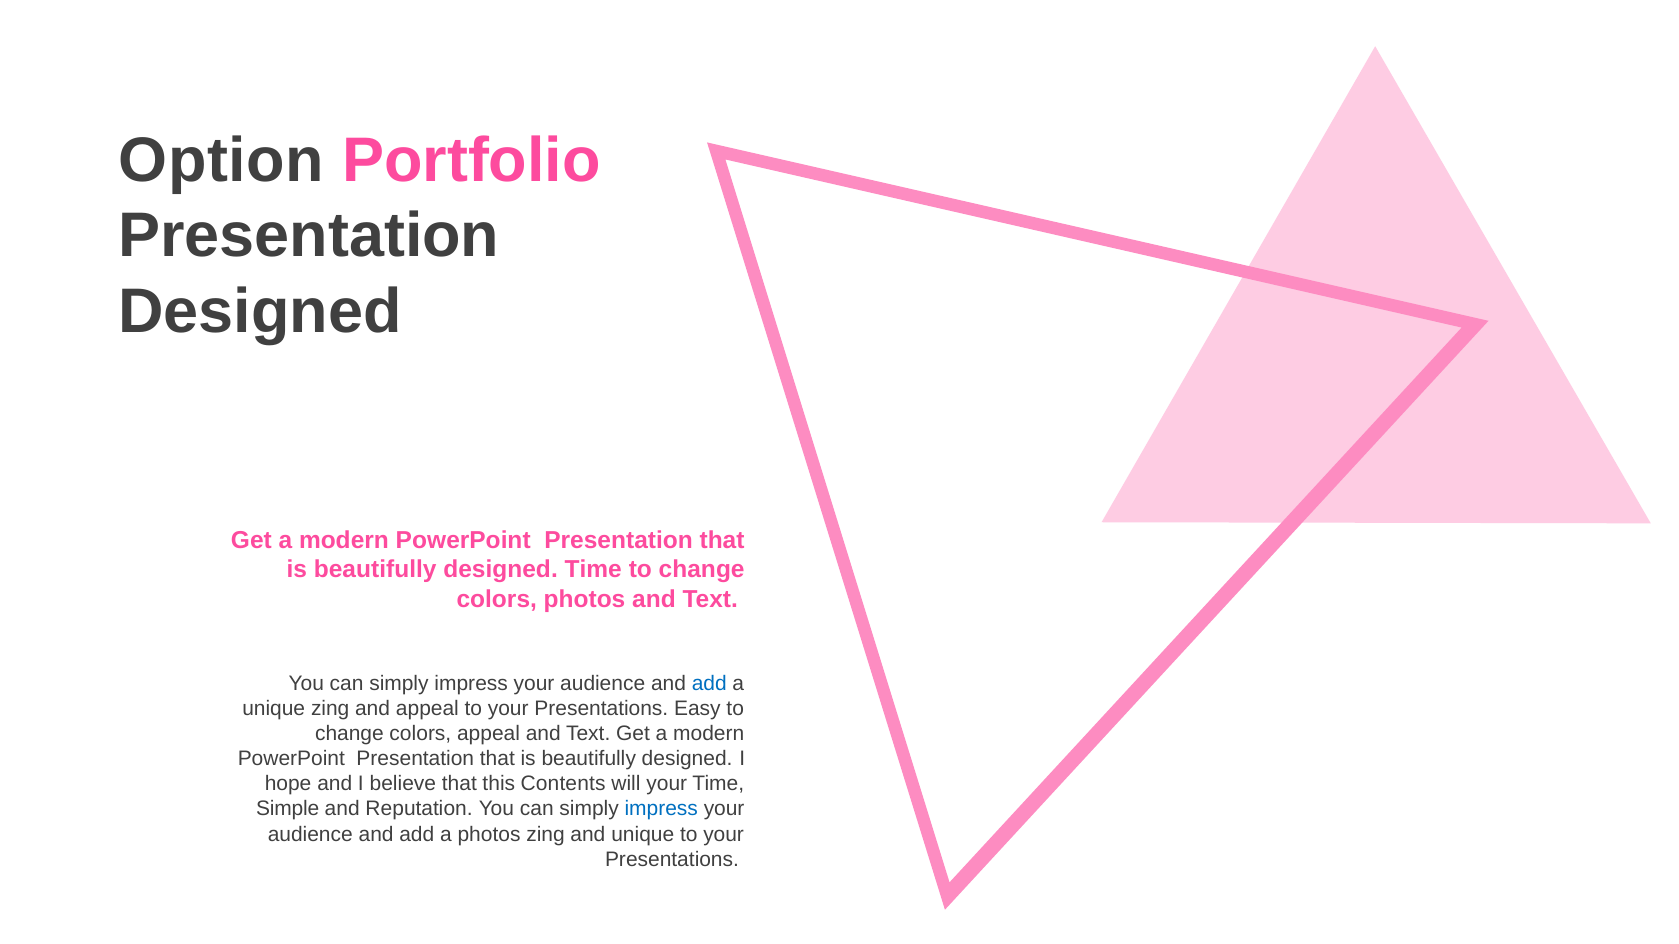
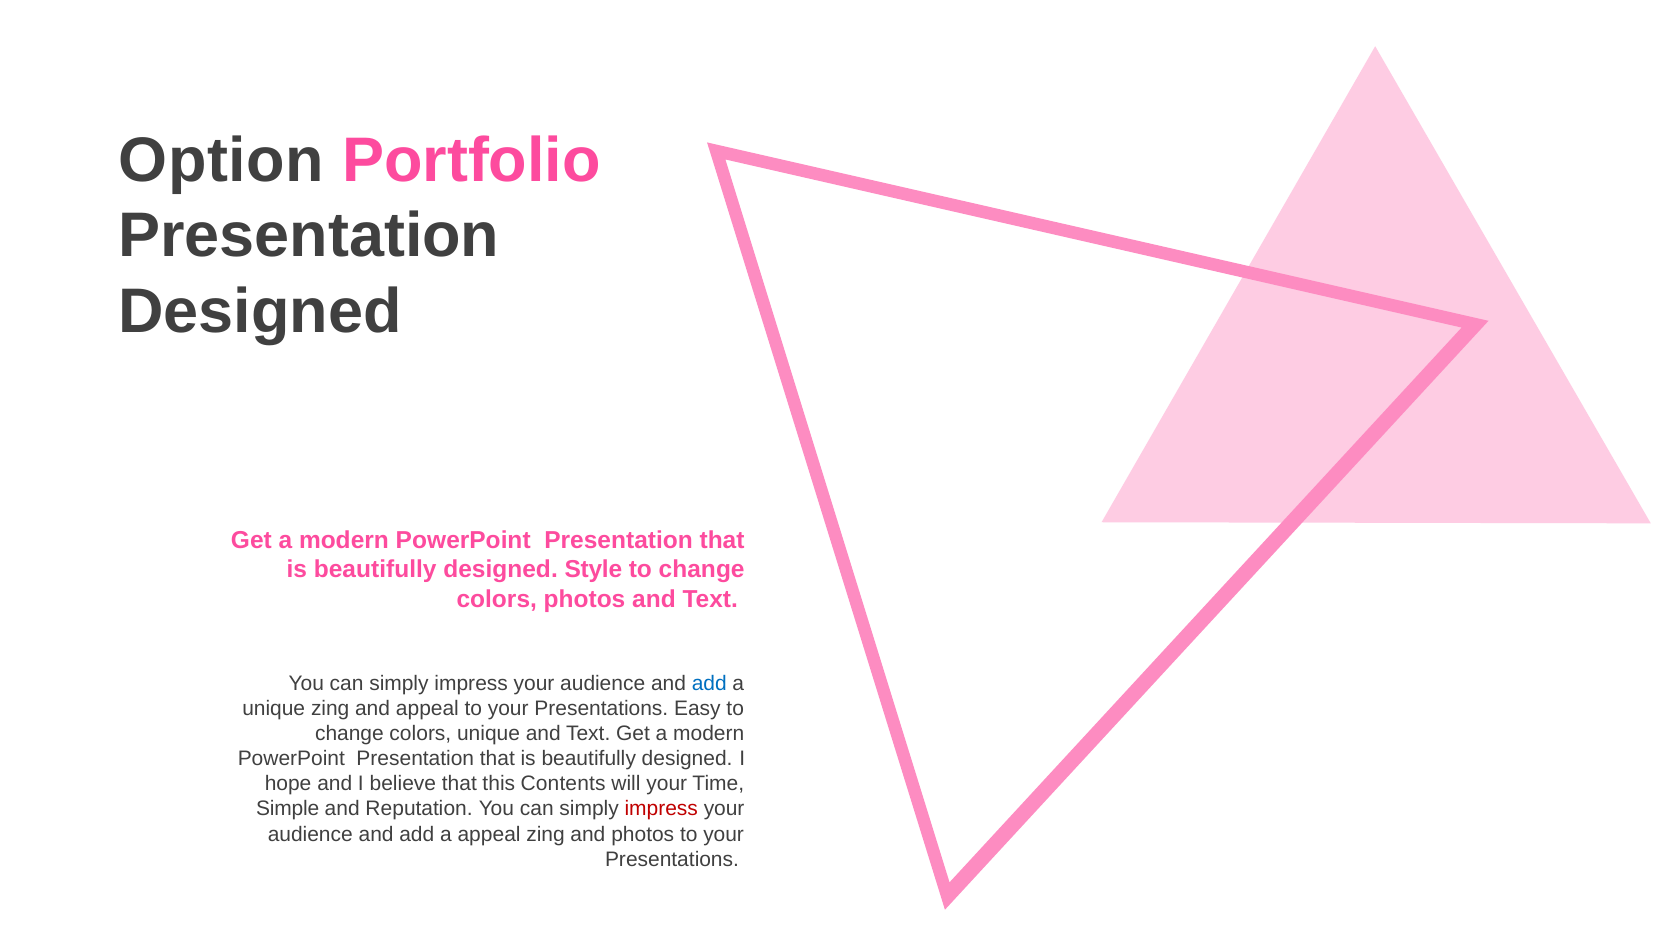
designed Time: Time -> Style (593, 570)
colors appeal: appeal -> unique (489, 734)
impress colour: blue -> red (661, 809)
a photos: photos -> appeal (489, 835)
and unique: unique -> photos (643, 835)
